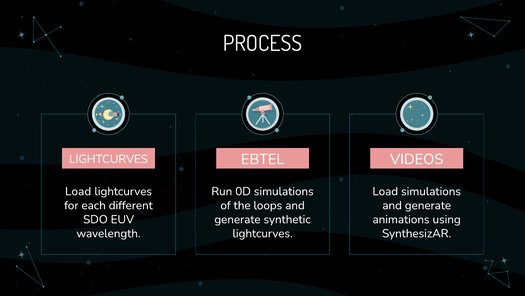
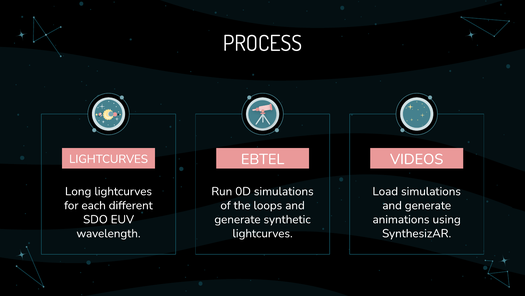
Load: Load -> Long (78, 191)
